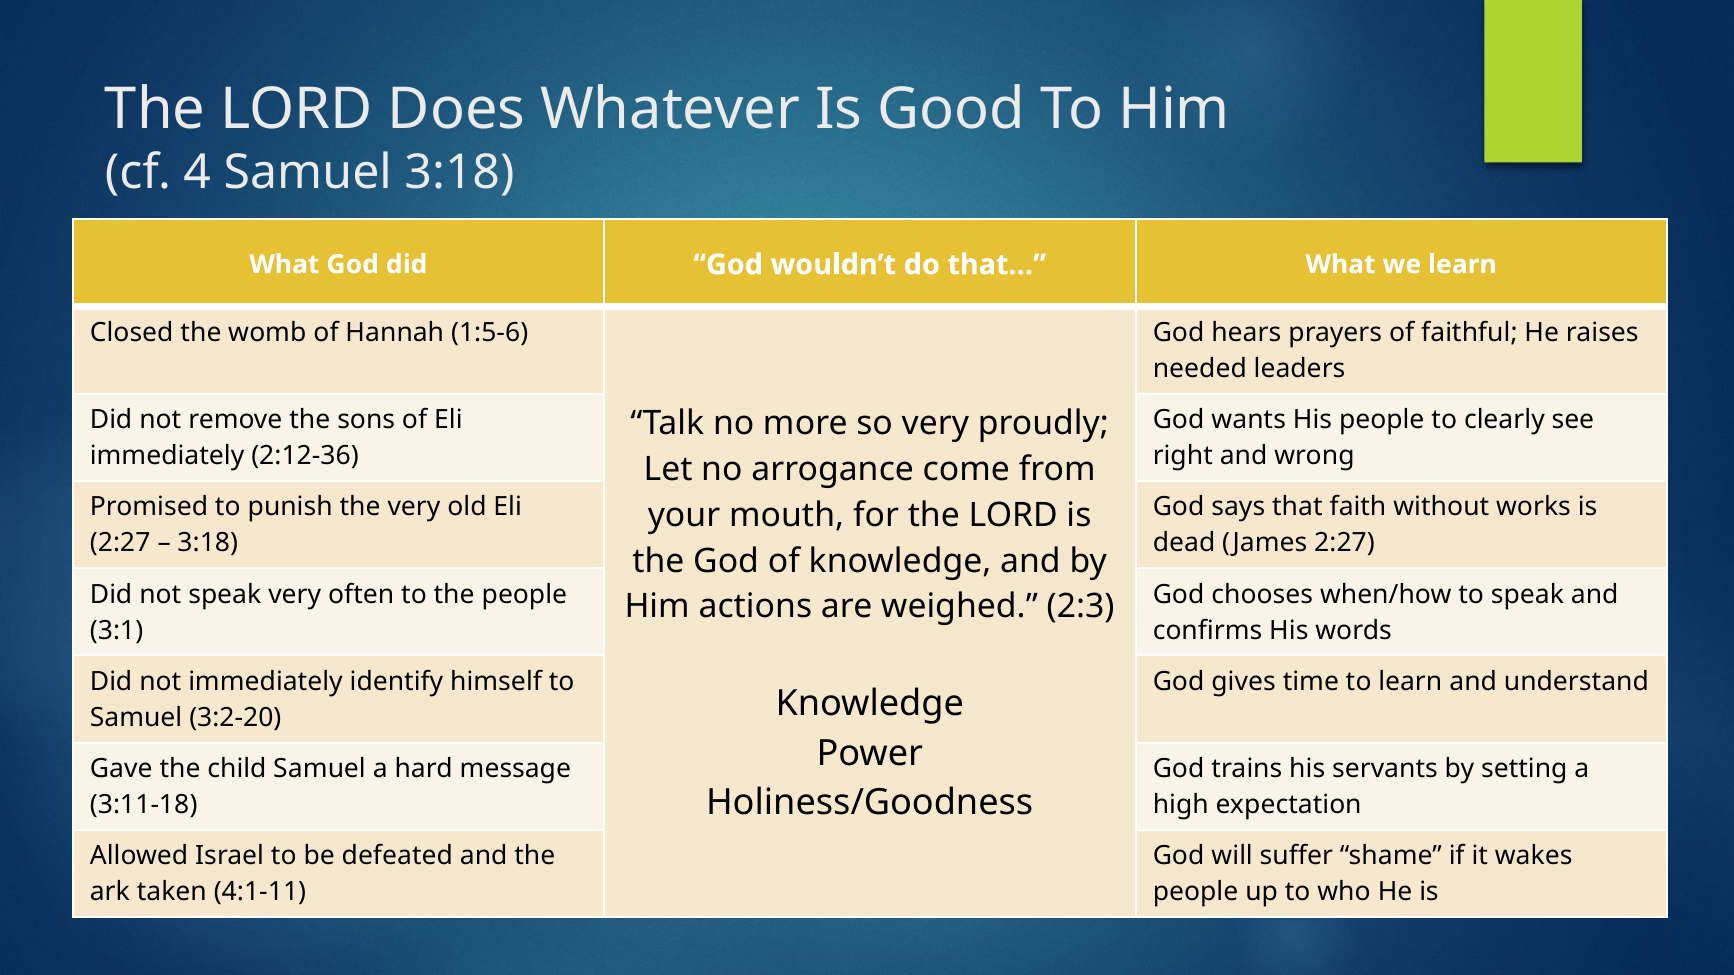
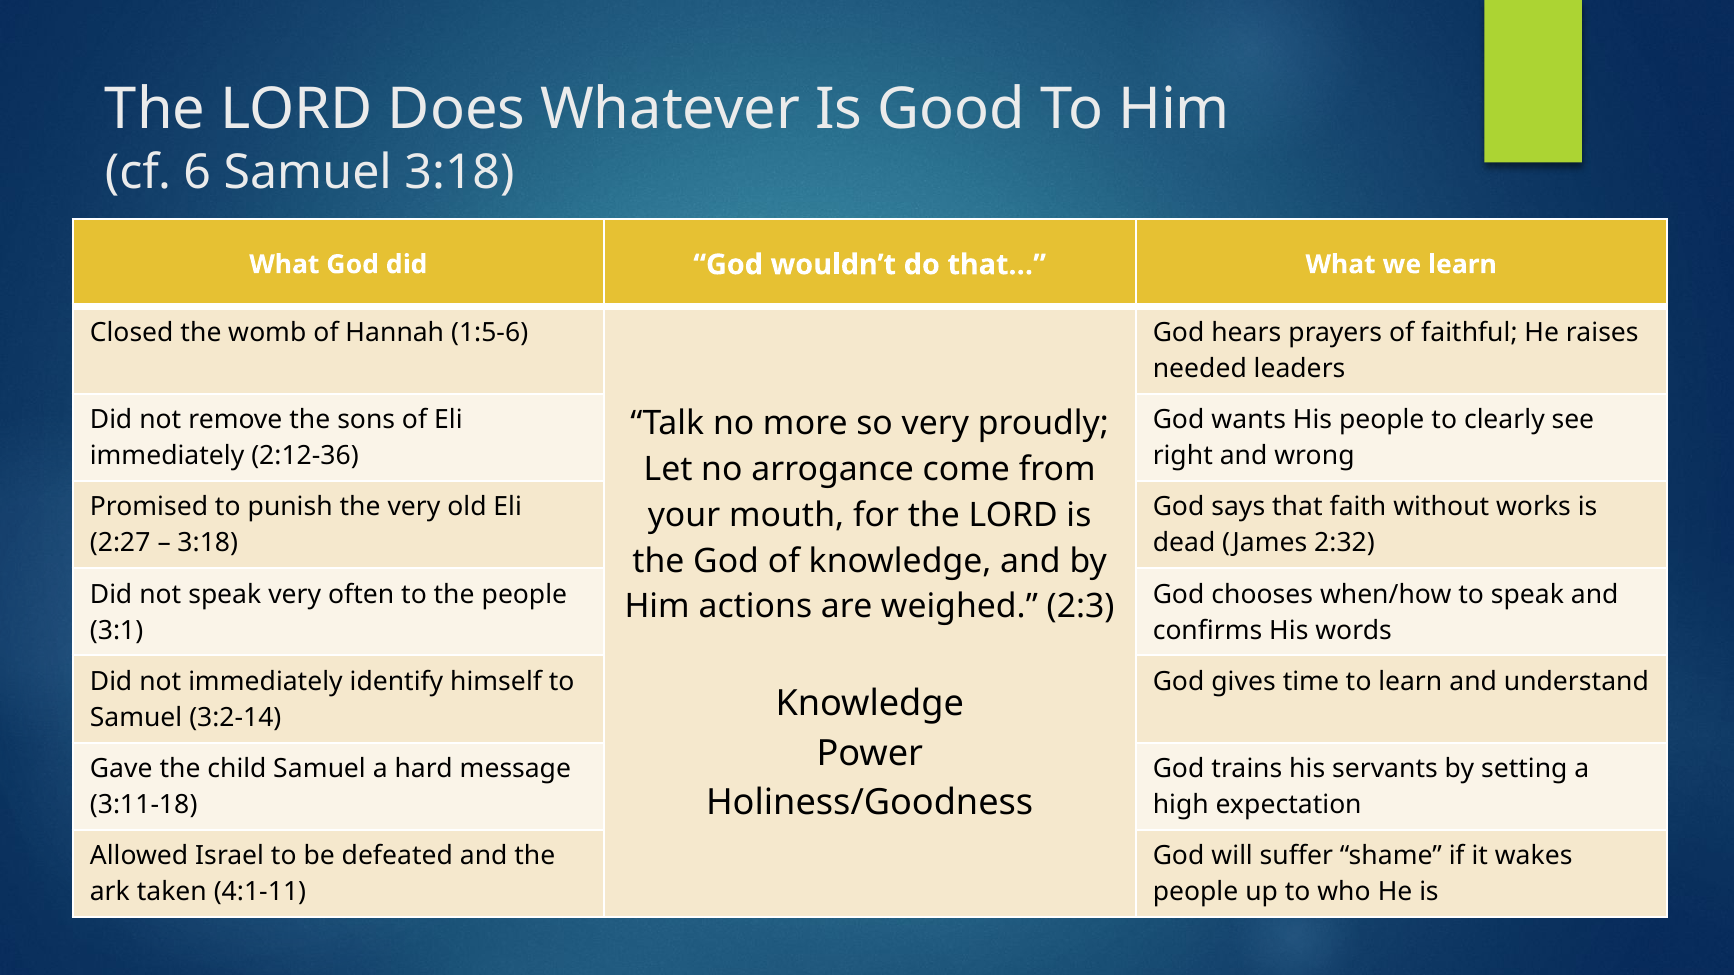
4: 4 -> 6 (197, 173)
James 2:27: 2:27 -> 2:32 (1345, 543)
3:2-20: 3:2-20 -> 3:2-14 (235, 718)
